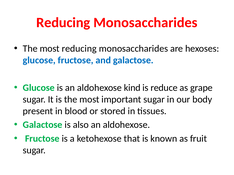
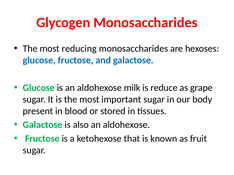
Reducing: Reducing -> Glycogen (63, 23)
kind: kind -> milk (132, 88)
